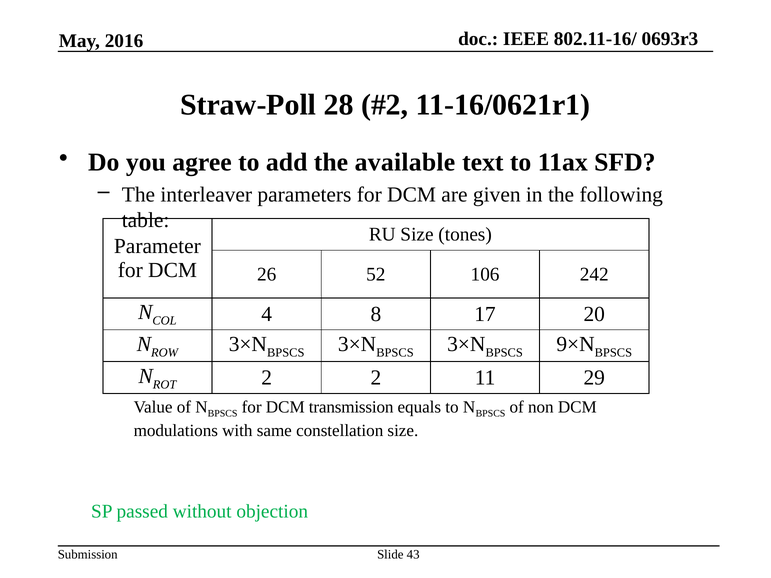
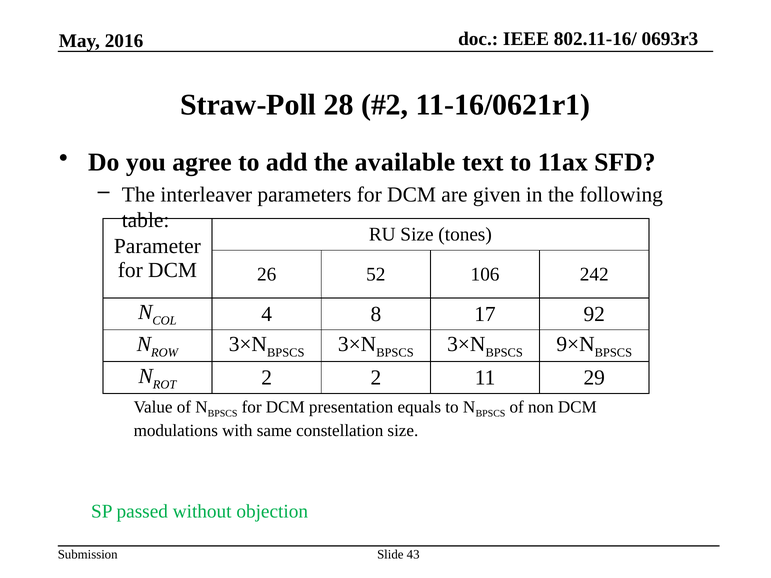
20: 20 -> 92 (594, 314)
transmission: transmission -> presentation (351, 407)
